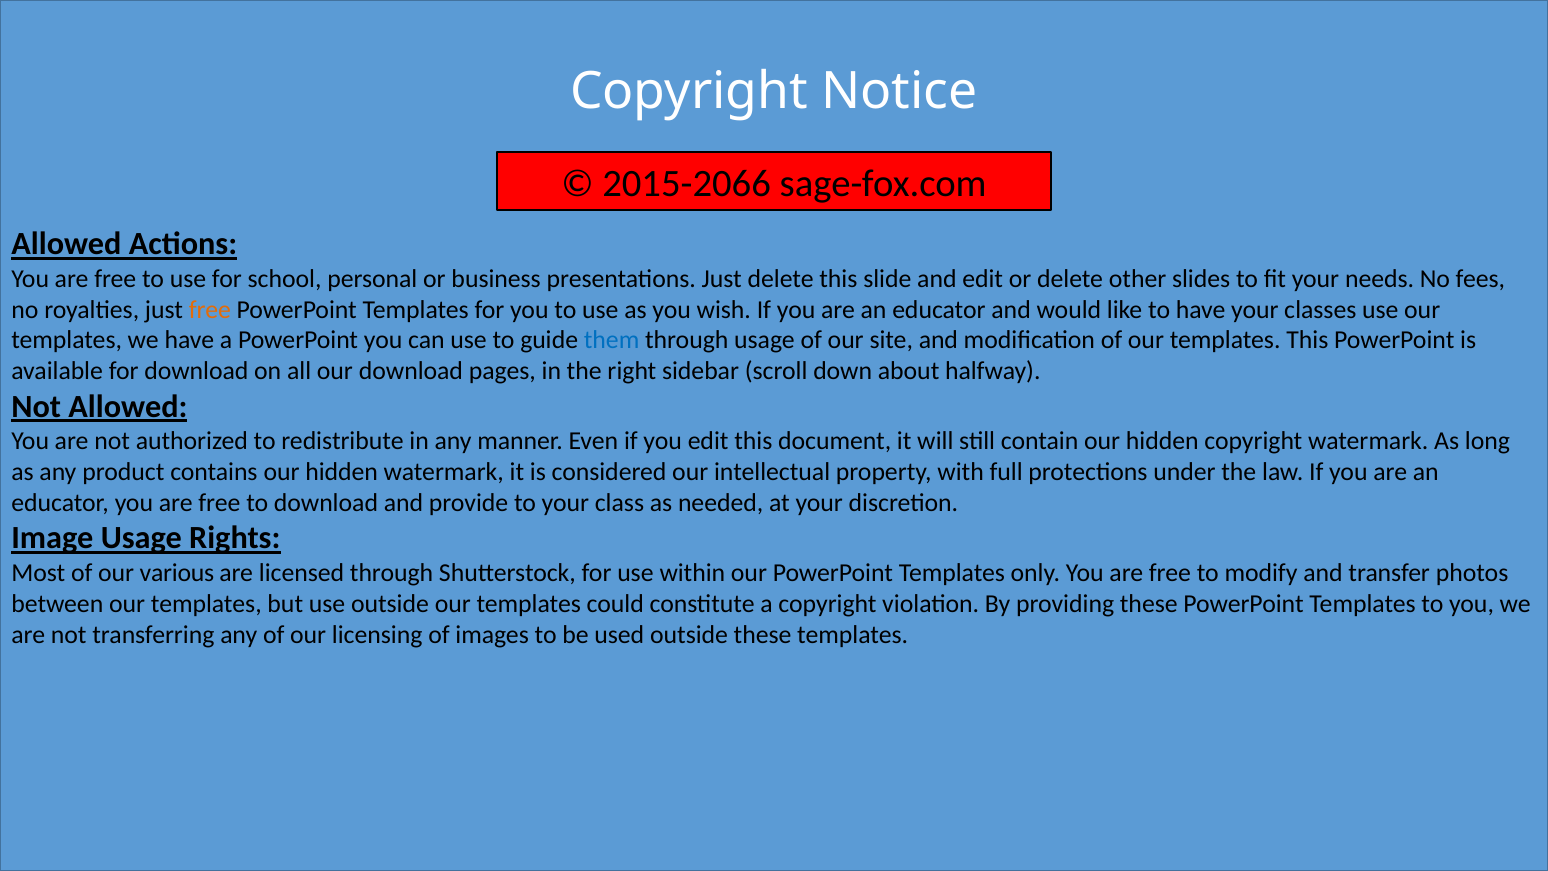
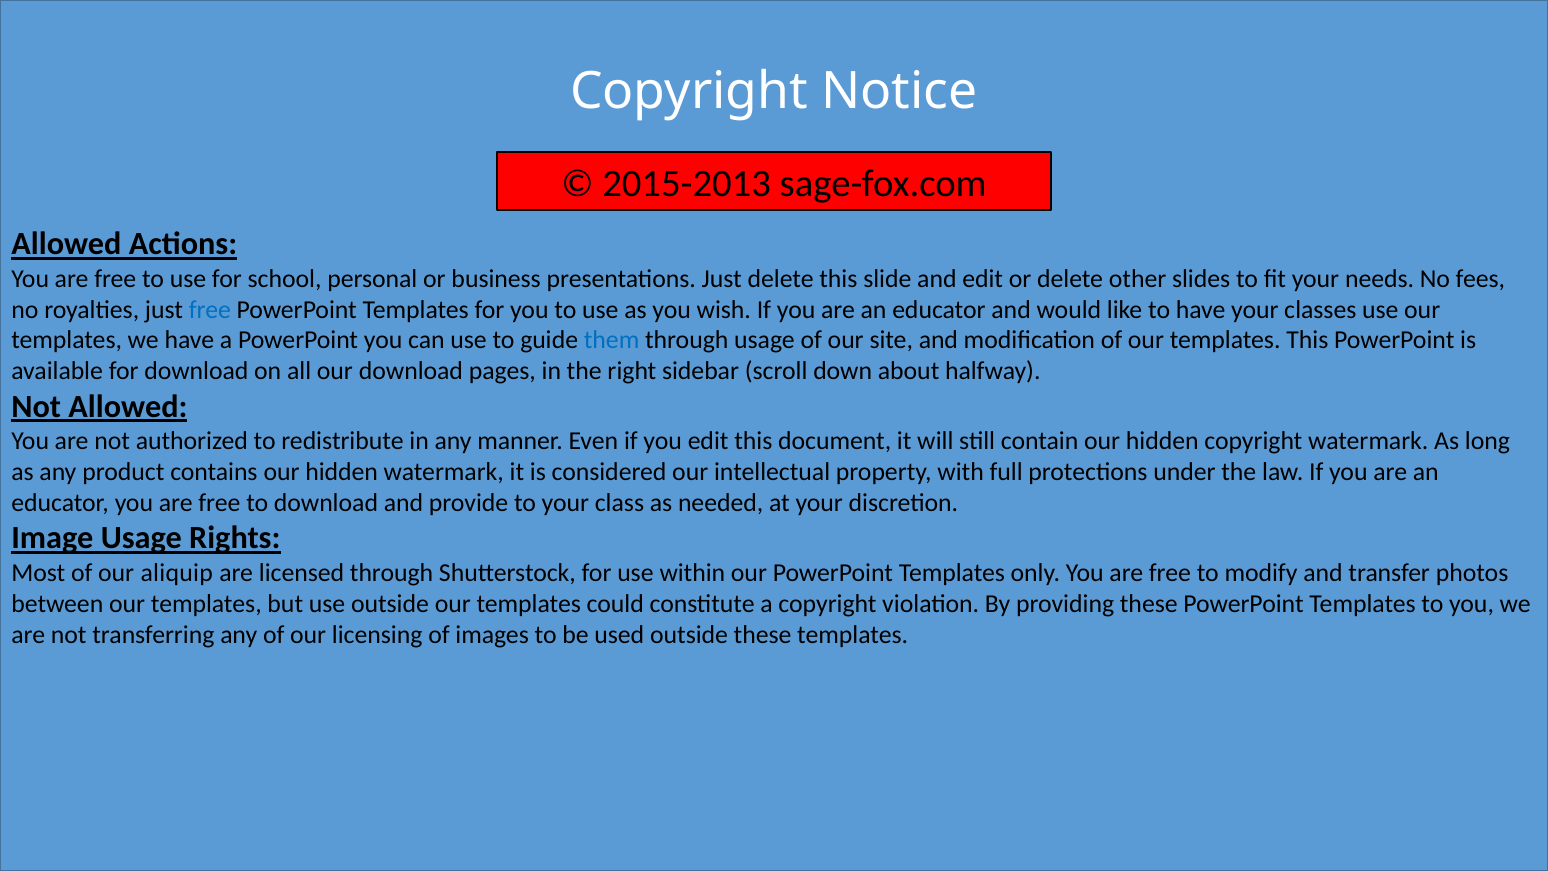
2015-2066: 2015-2066 -> 2015-2013 (687, 184)
free colour: orange -> blue (210, 309)
various: various -> aliquip (177, 573)
